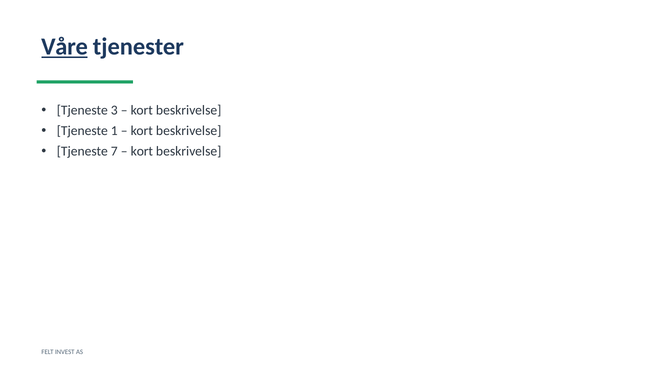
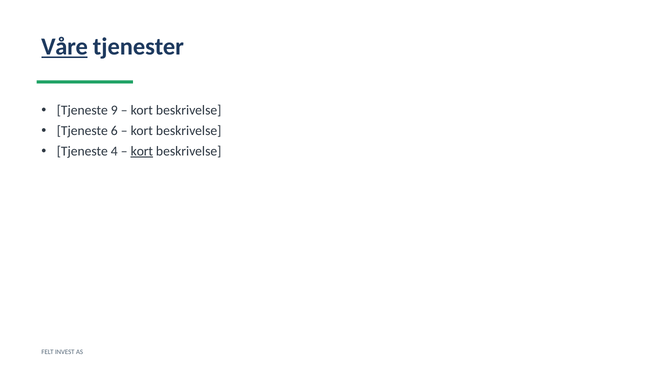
3: 3 -> 9 (114, 110)
1: 1 -> 6 (114, 131)
7: 7 -> 4 (114, 151)
kort underline: none -> present (142, 151)
